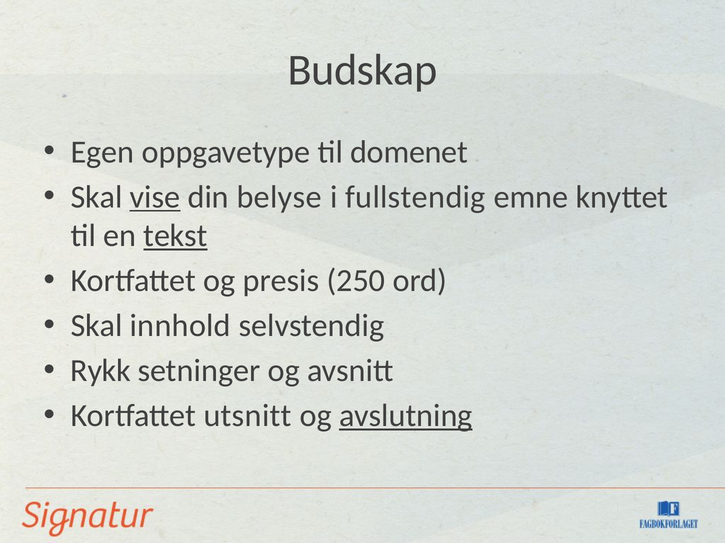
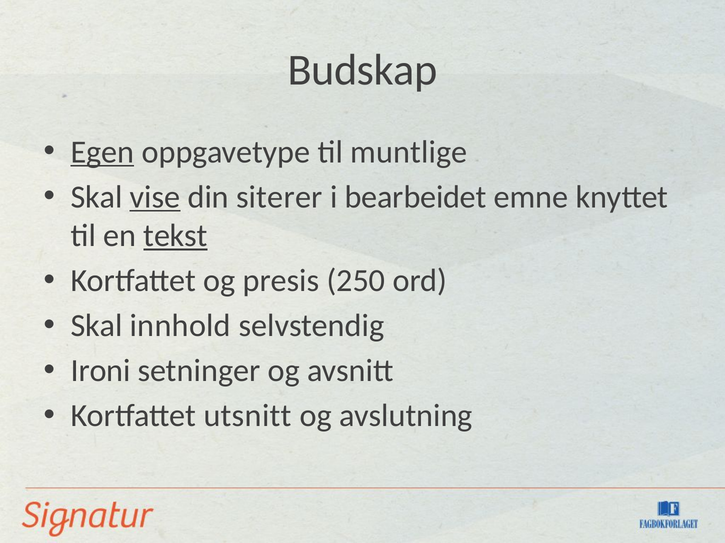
Egen underline: none -> present (103, 152)
domenet: domenet -> muntlige (409, 152)
belyse: belyse -> siterer (279, 197)
fullstendig: fullstendig -> bearbeidet (416, 197)
Rykk: Rykk -> Ironi (101, 371)
avslutning underline: present -> none (406, 416)
